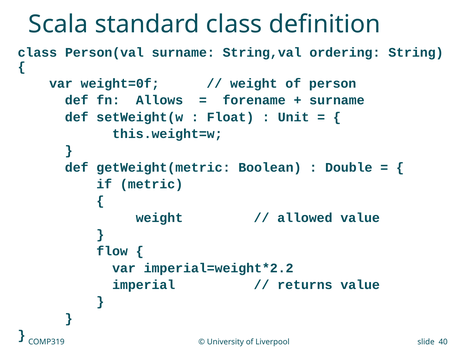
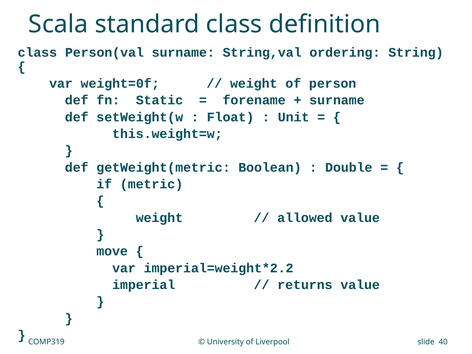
Allows: Allows -> Static (160, 100)
flow: flow -> move (112, 251)
